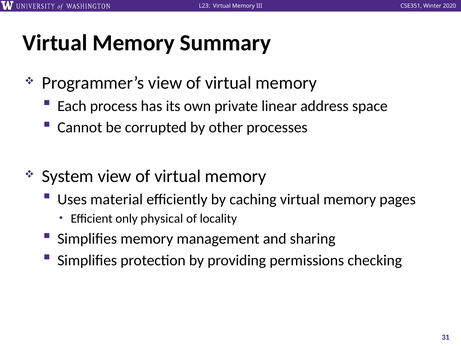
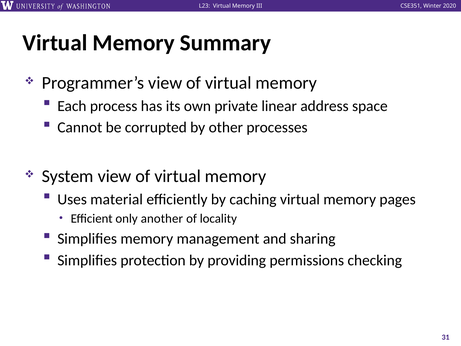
physical: physical -> another (162, 218)
